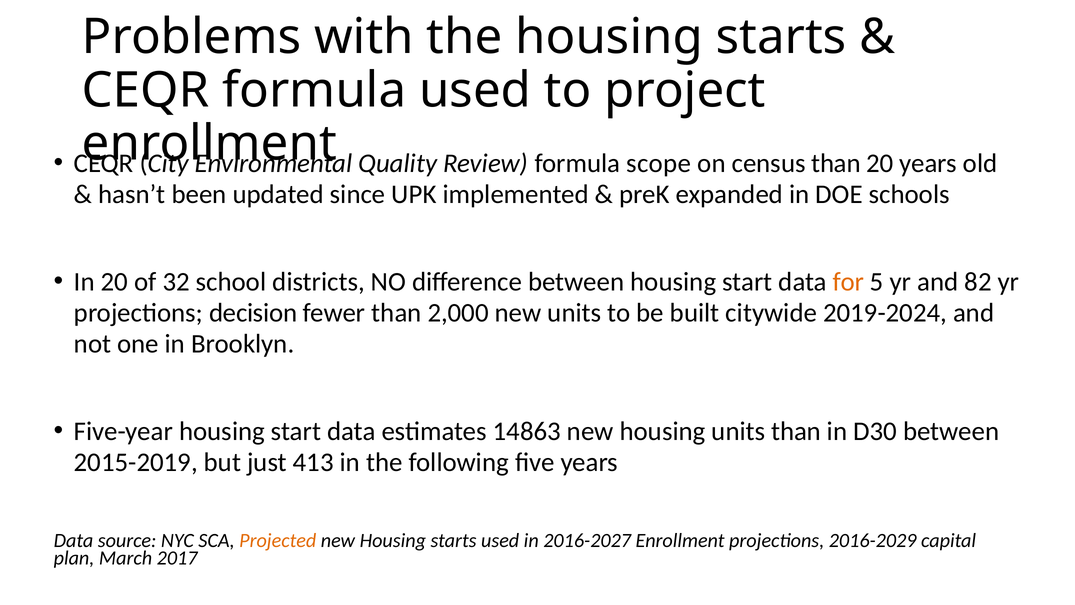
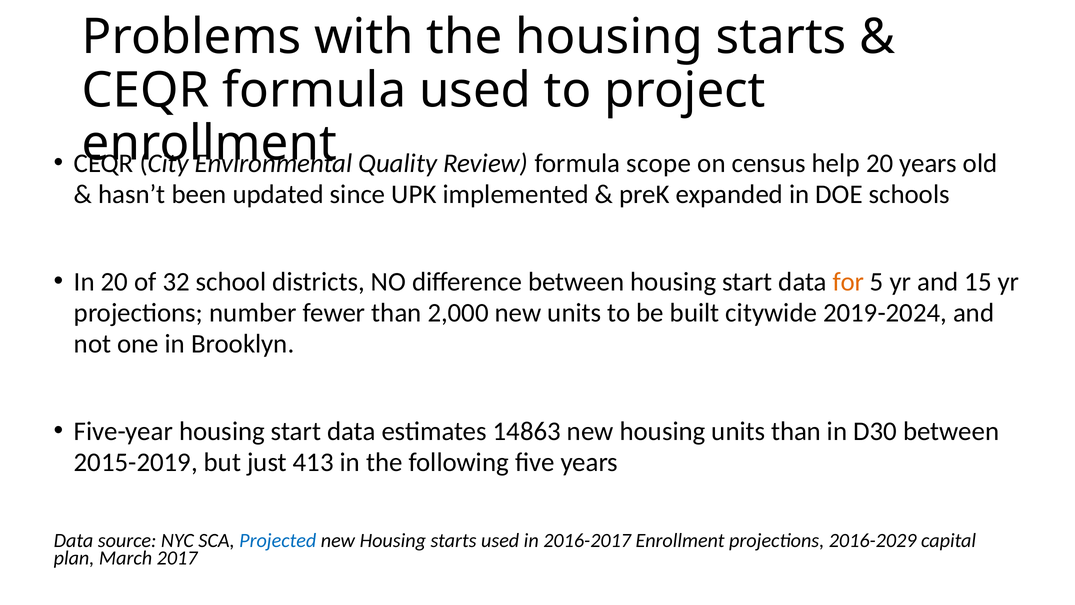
census than: than -> help (836, 163)
82: 82 -> 15 (978, 282)
decision: decision -> number (253, 313)
Projected colour: orange -> blue (278, 540)
2016-2027: 2016-2027 -> 2016-2017 (587, 540)
